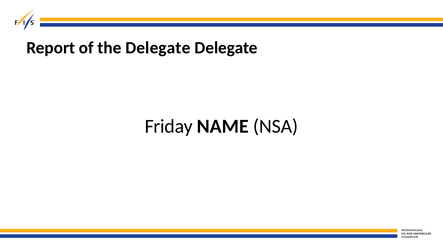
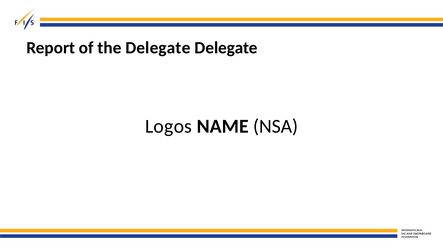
Friday: Friday -> Logos (169, 126)
